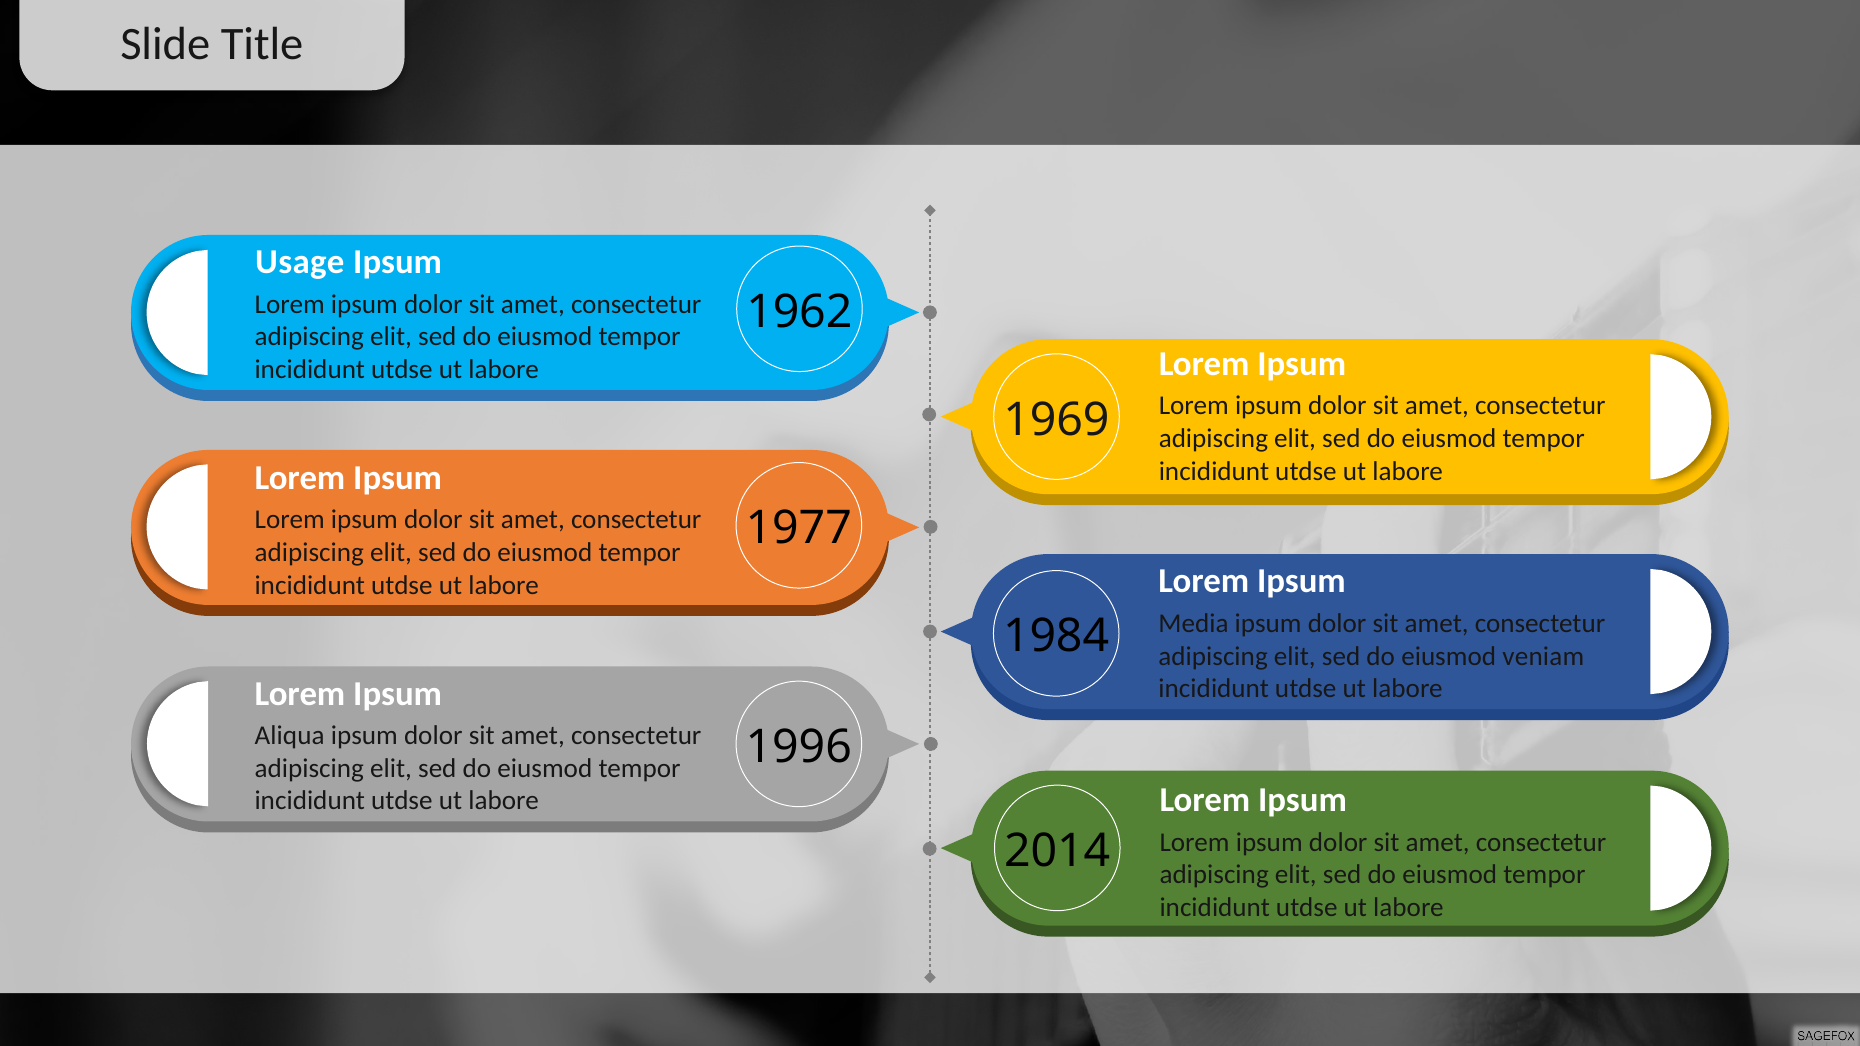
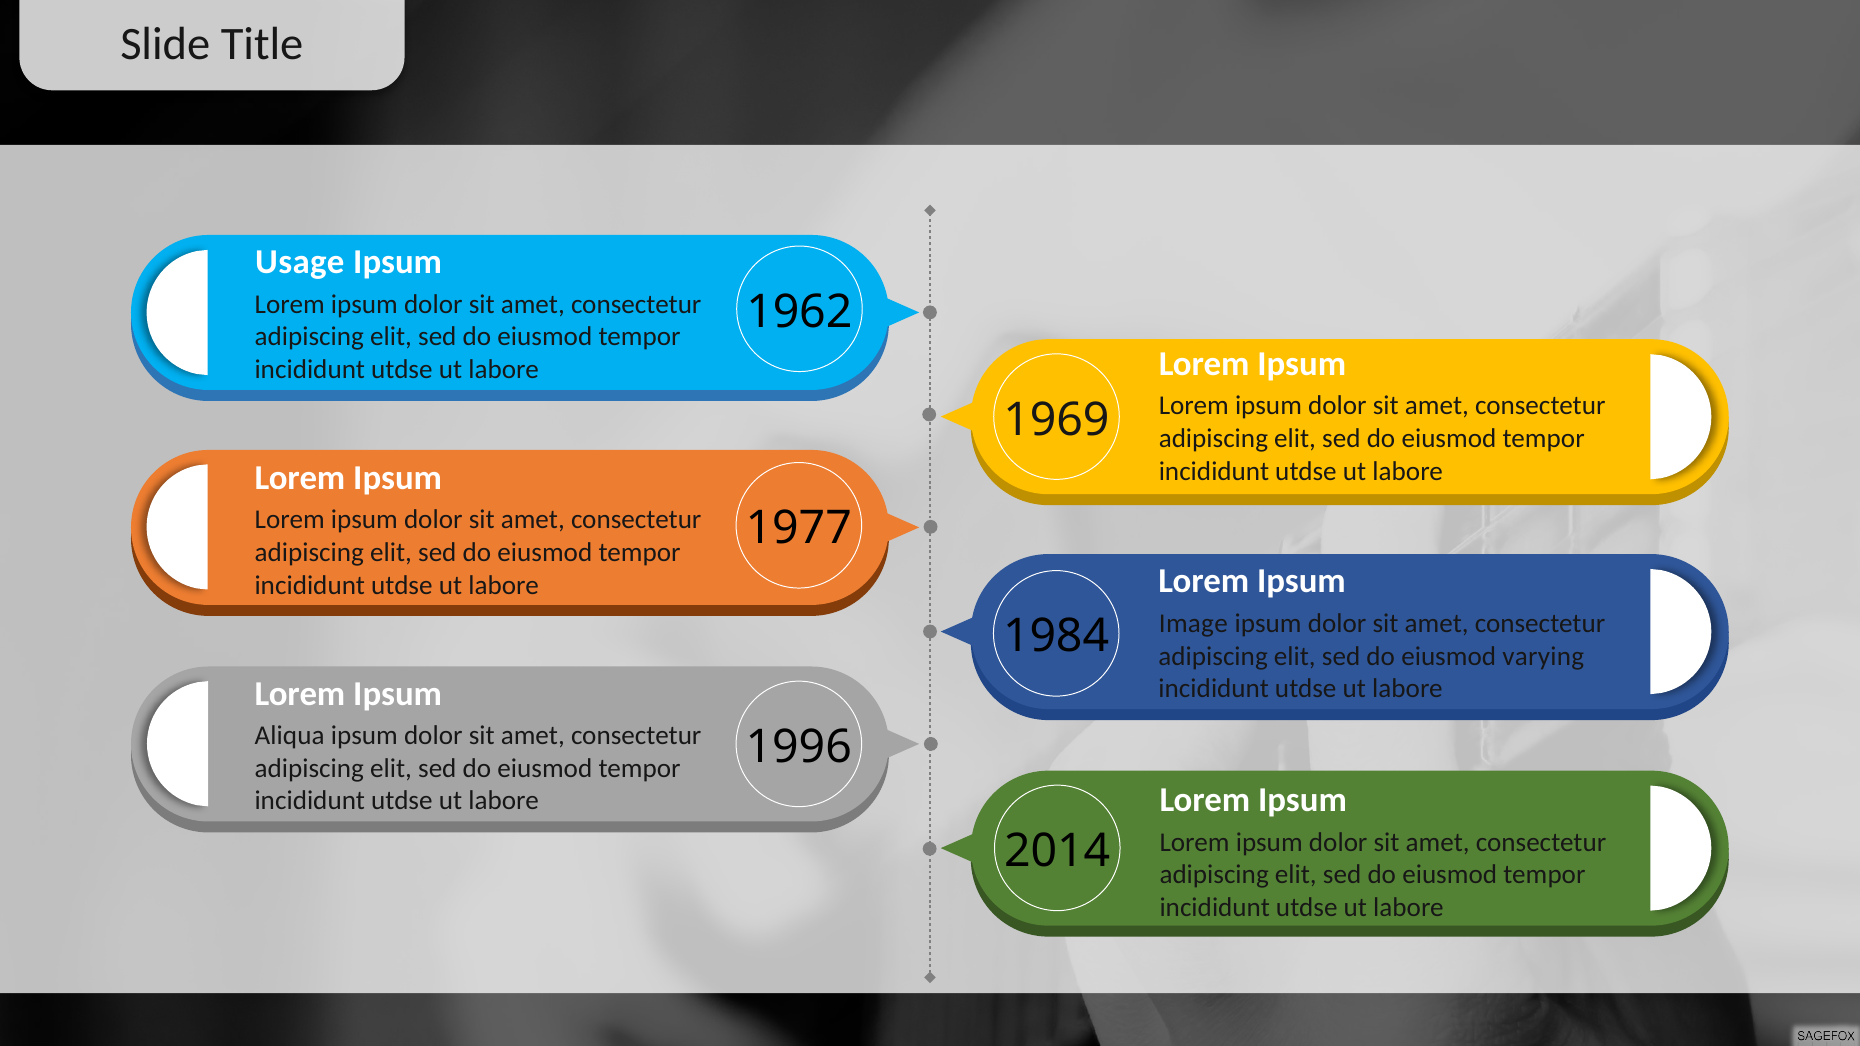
Media: Media -> Image (1193, 624)
veniam: veniam -> varying (1543, 656)
